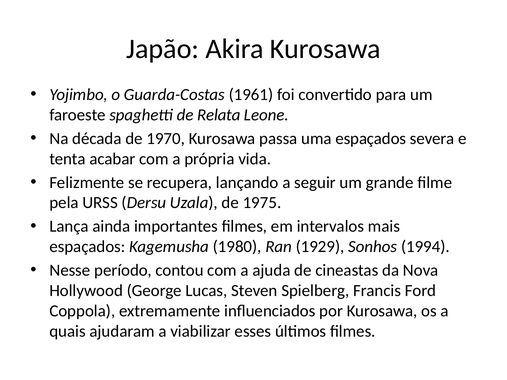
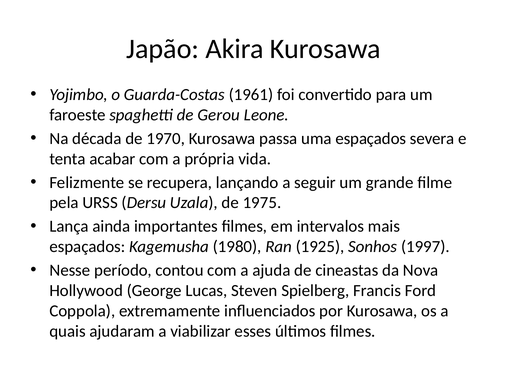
Relata: Relata -> Gerou (219, 115)
1929: 1929 -> 1925 (320, 247)
1994: 1994 -> 1997 (425, 247)
